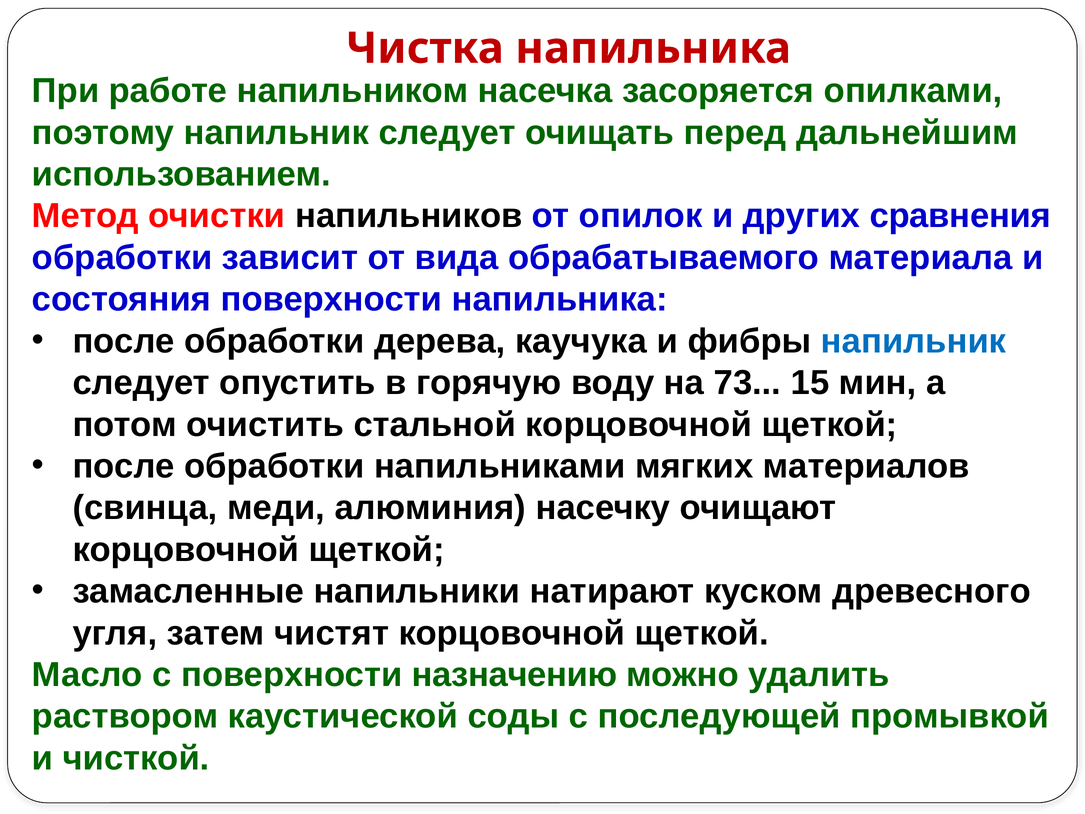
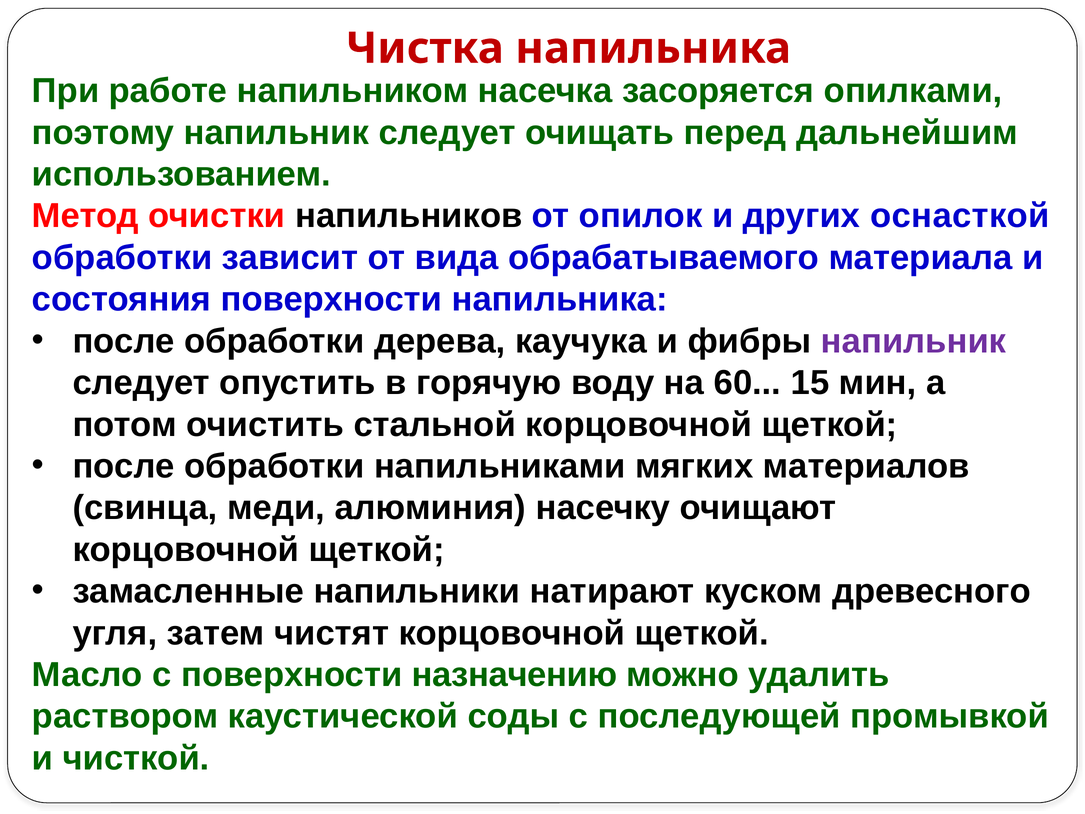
сравнения: сравнения -> оснасткой (960, 216)
напильник colour: blue -> purple (914, 341)
73: 73 -> 60 (747, 383)
